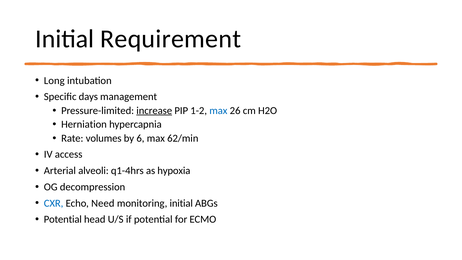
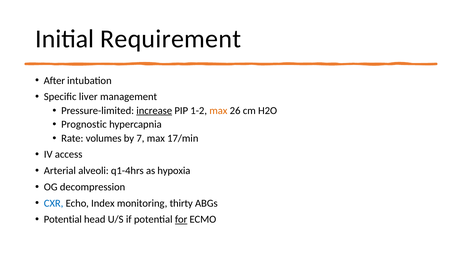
Long: Long -> After (54, 80)
days: days -> liver (88, 97)
max colour: blue -> orange (218, 111)
Herniation: Herniation -> Prognostic (84, 124)
6: 6 -> 7 (140, 138)
62/min: 62/min -> 17/min (183, 138)
Need: Need -> Index (103, 203)
monitoring initial: initial -> thirty (181, 203)
for underline: none -> present (181, 219)
